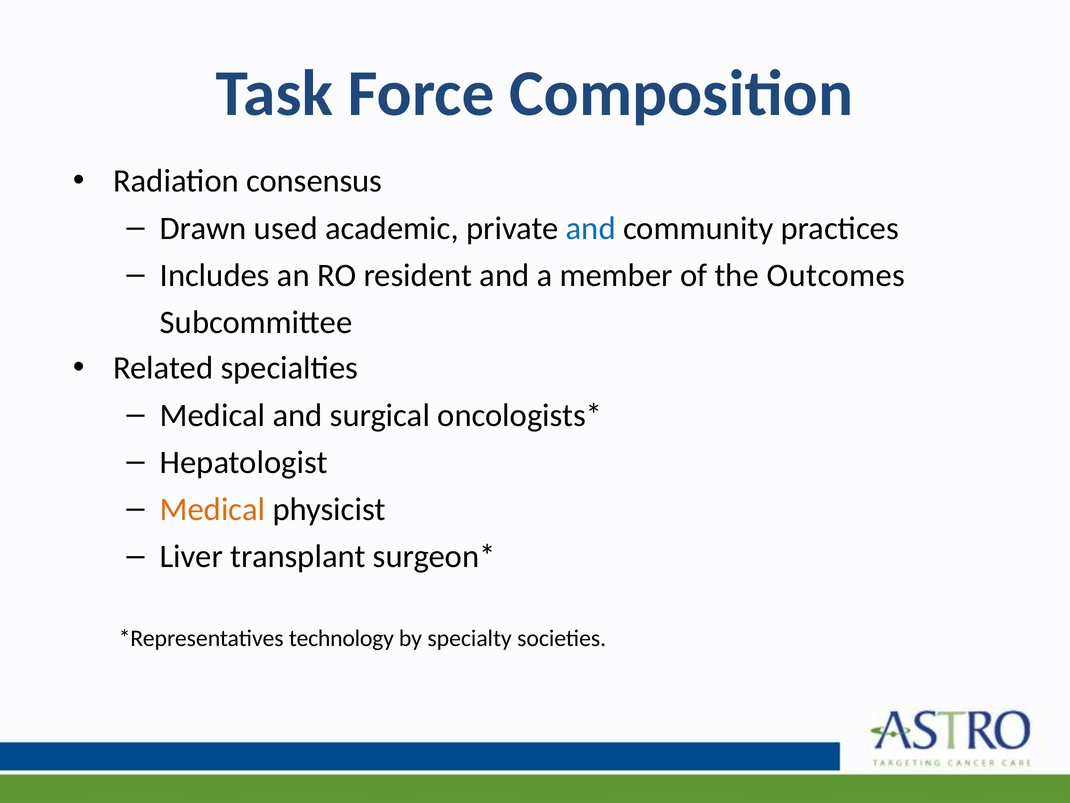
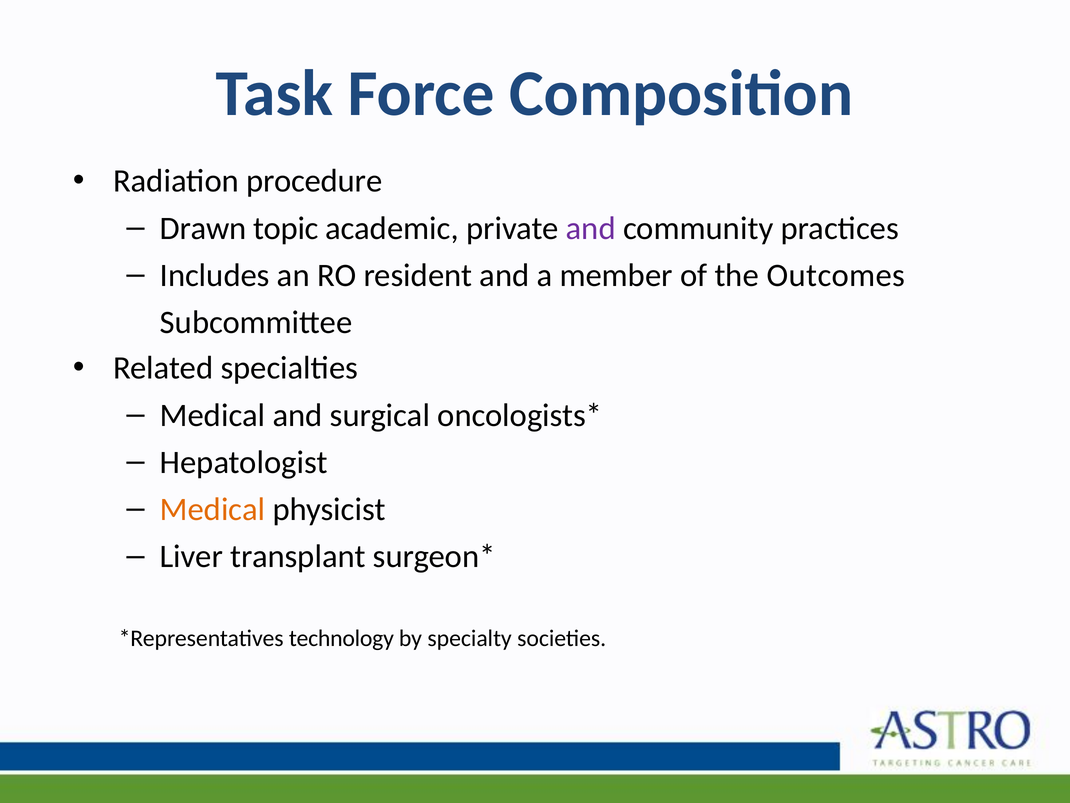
consensus: consensus -> procedure (314, 181)
used: used -> topic (286, 228)
and colour: blue -> purple (591, 228)
